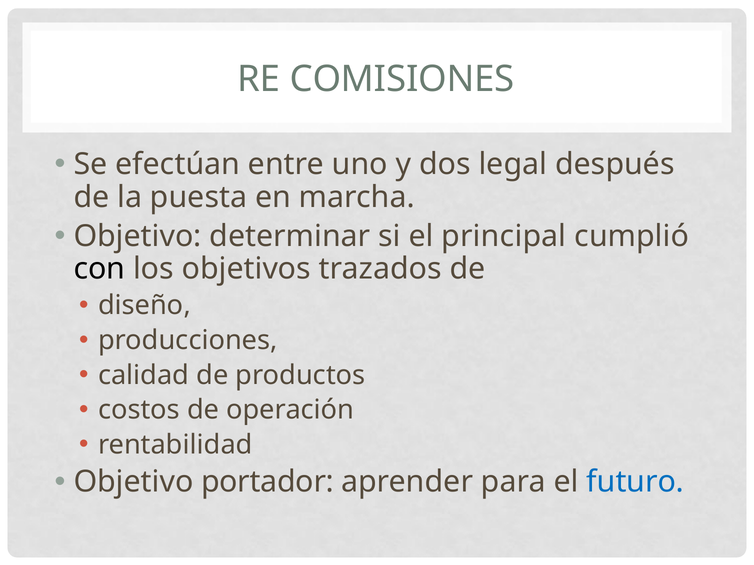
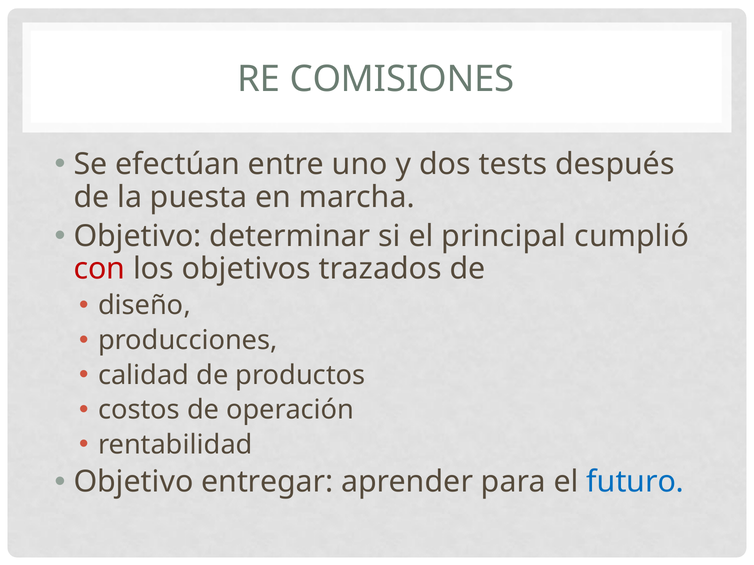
legal: legal -> tests (513, 164)
con colour: black -> red (99, 269)
portador: portador -> entregar (267, 482)
